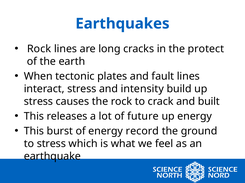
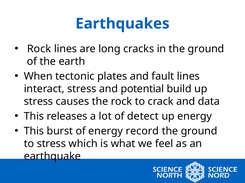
in the protect: protect -> ground (206, 49)
intensity: intensity -> potential (142, 89)
built: built -> data (209, 102)
future: future -> detect (143, 117)
